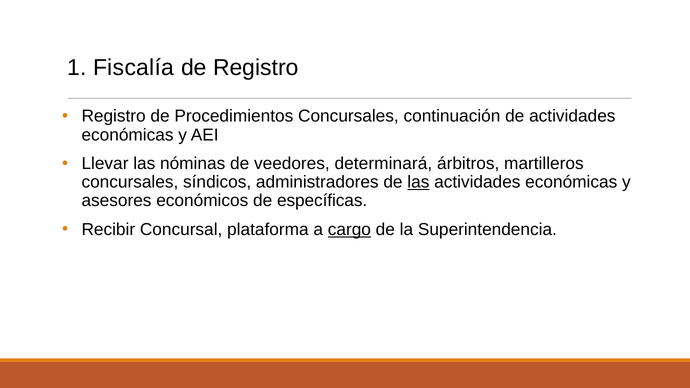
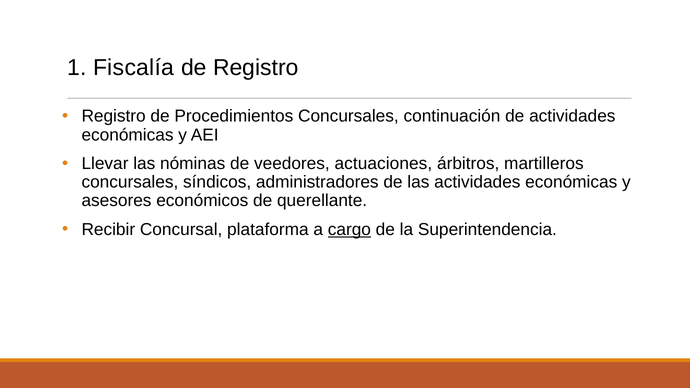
determinará: determinará -> actuaciones (383, 164)
las underline: present -> none (418, 182)
específicas: específicas -> querellante (322, 201)
